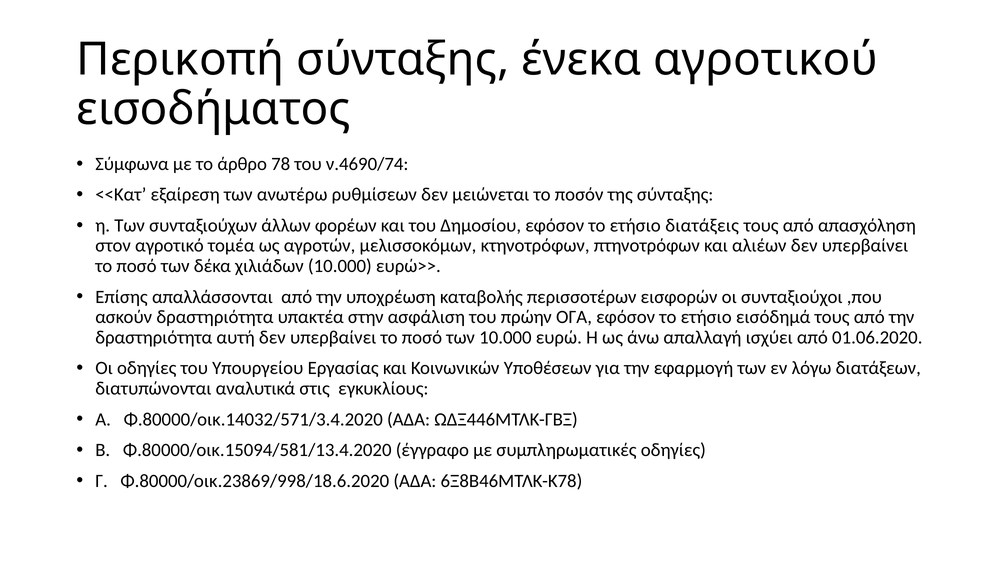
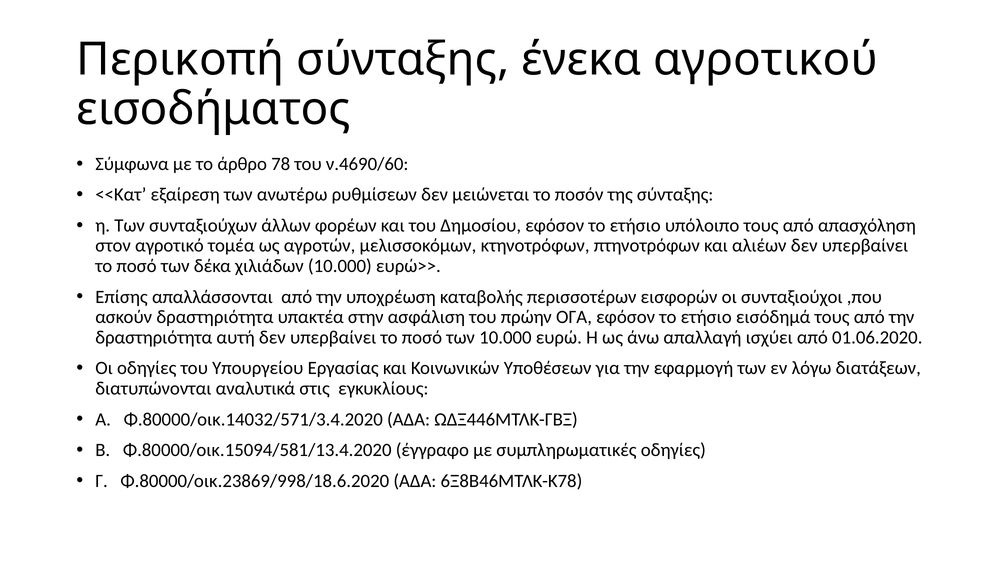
ν.4690/74: ν.4690/74 -> ν.4690/60 (367, 164)
διατάξεις: διατάξεις -> υπόλοιπο (702, 226)
